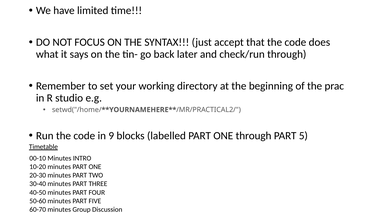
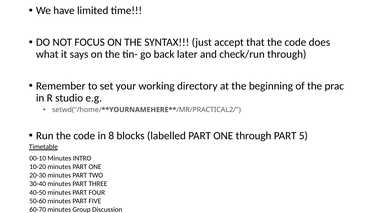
9: 9 -> 8 (111, 136)
